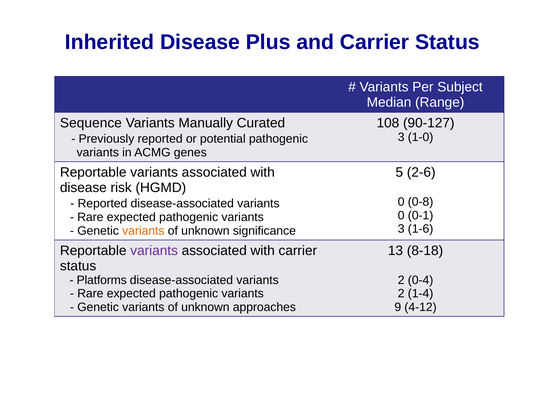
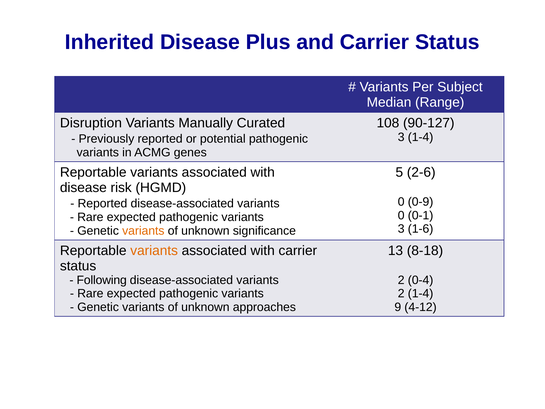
Sequence: Sequence -> Disruption (91, 123)
3 1-0: 1-0 -> 1-4 (421, 137)
0-8: 0-8 -> 0-9 (421, 202)
variants colour: purple -> orange (154, 250)
Platforms: Platforms -> Following (102, 280)
